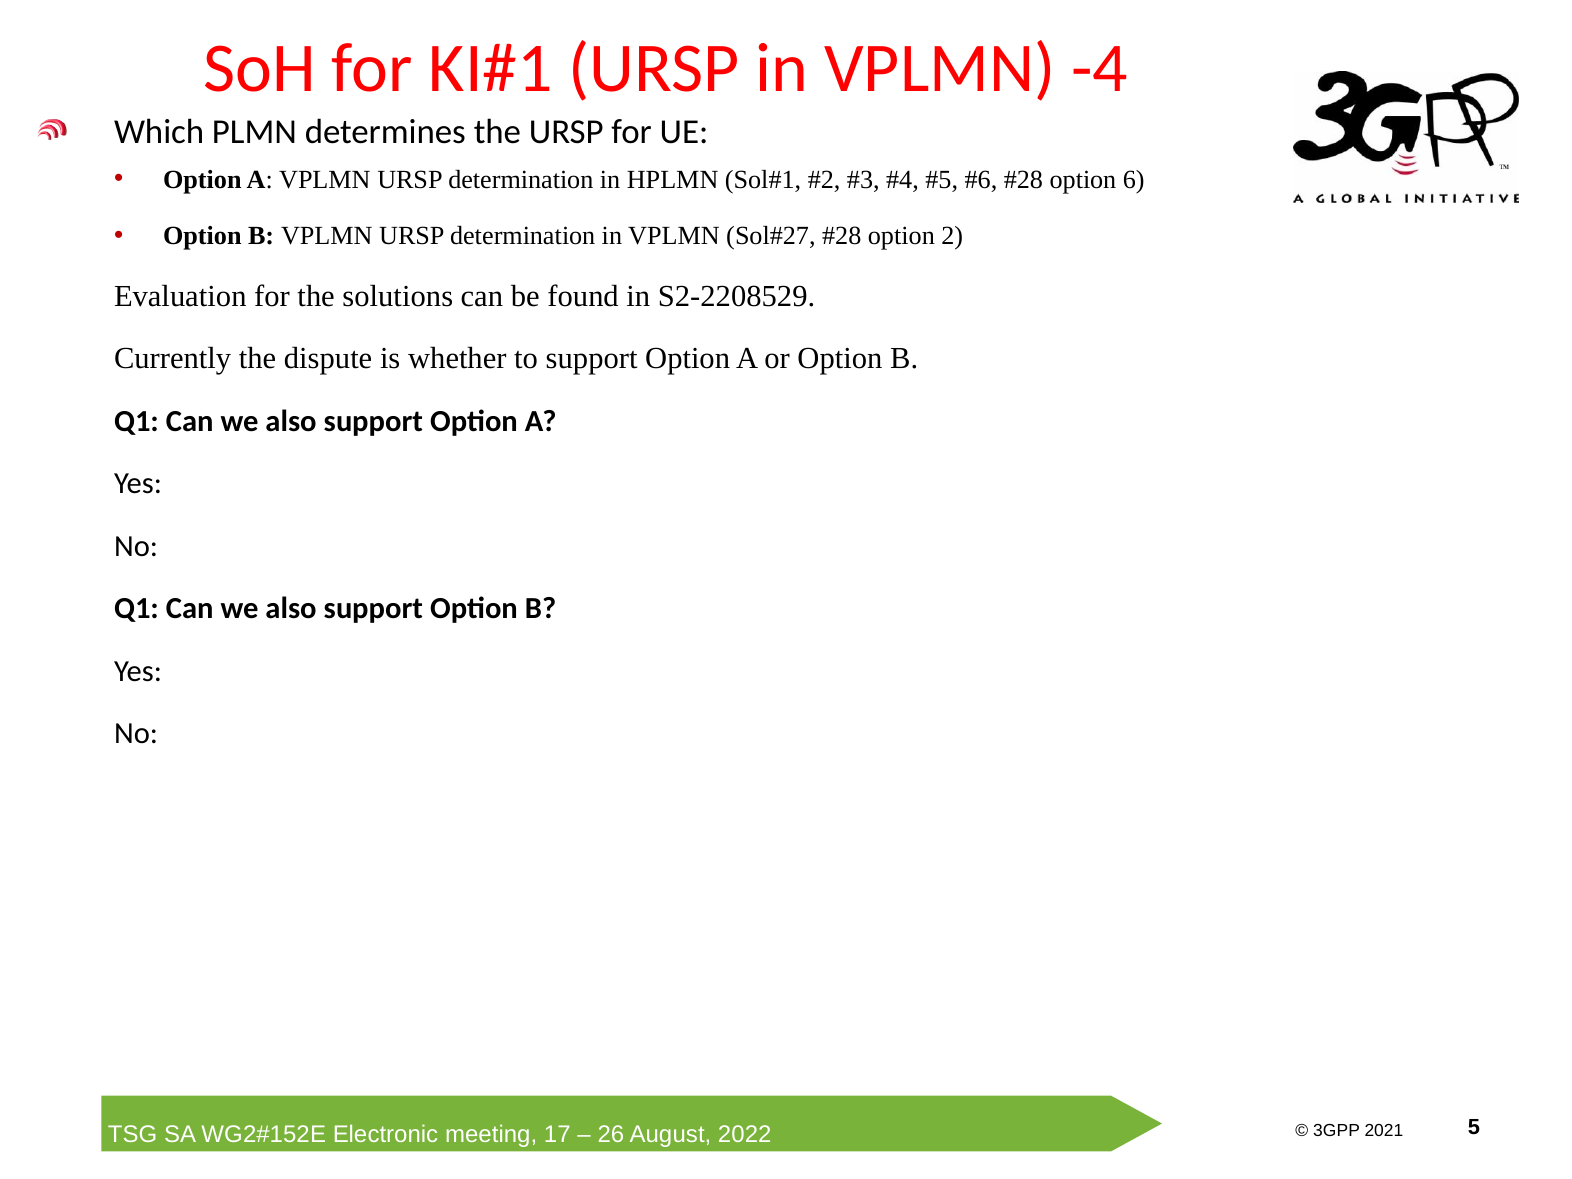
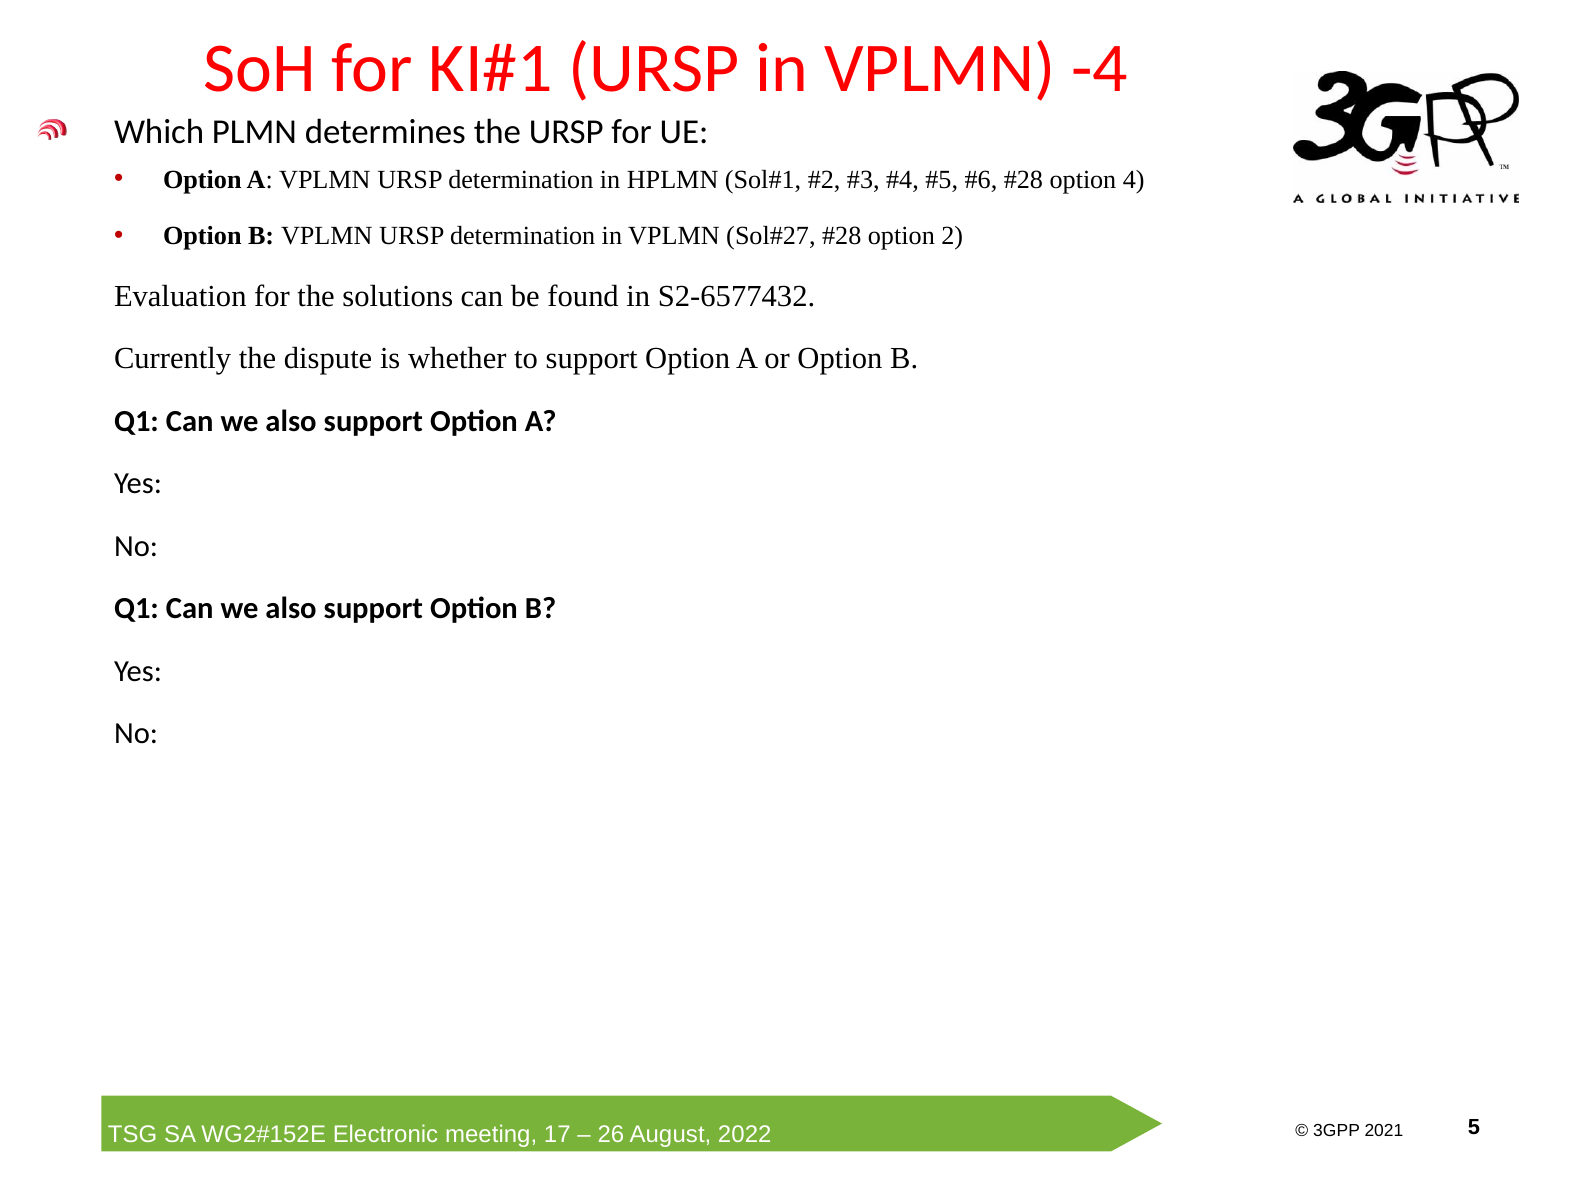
6: 6 -> 4 (1134, 180)
S2-2208529: S2-2208529 -> S2-6577432 (737, 296)
